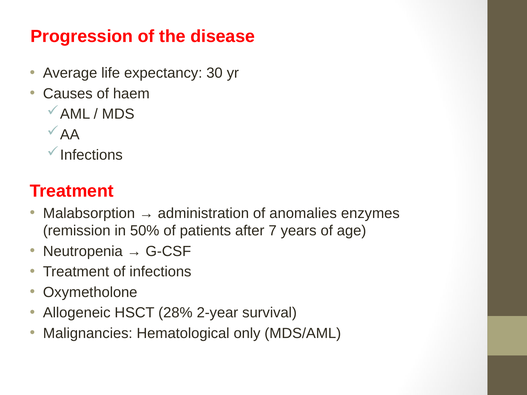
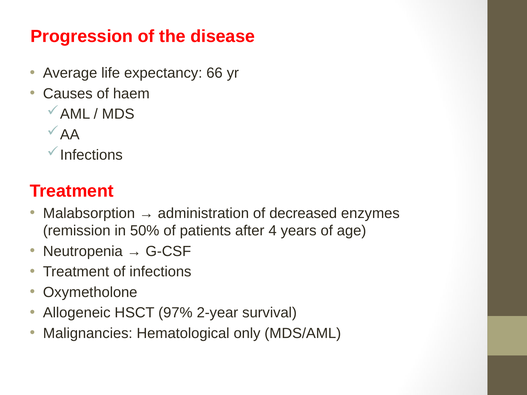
30: 30 -> 66 (214, 73)
anomalies: anomalies -> decreased (303, 213)
7: 7 -> 4 (273, 231)
28%: 28% -> 97% (175, 313)
